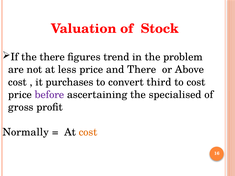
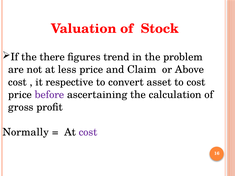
and There: There -> Claim (142, 70)
purchases: purchases -> respective (69, 82)
third: third -> asset (159, 82)
specialised: specialised -> calculation (175, 95)
cost colour: orange -> purple (88, 132)
